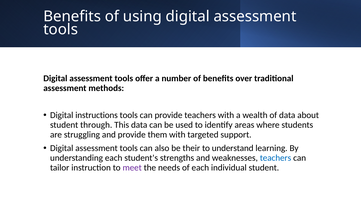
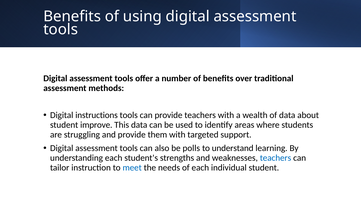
through: through -> improve (96, 125)
their: their -> polls (191, 148)
meet colour: purple -> blue (132, 168)
